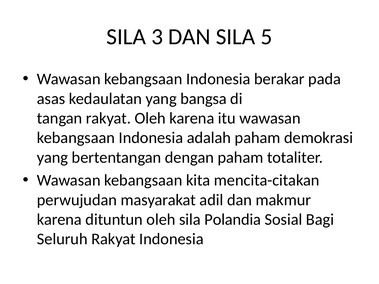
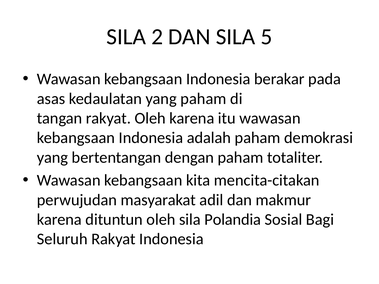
3: 3 -> 2 (157, 37)
yang bangsa: bangsa -> paham (203, 99)
